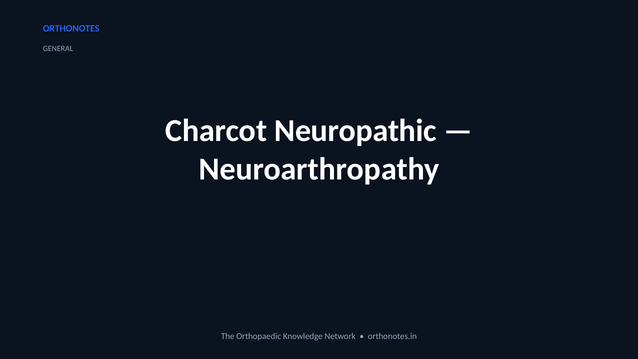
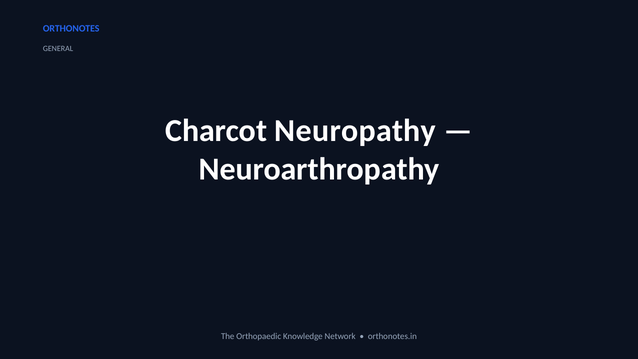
Neuropathic: Neuropathic -> Neuropathy (355, 131)
